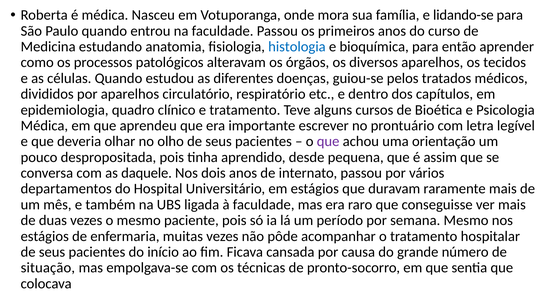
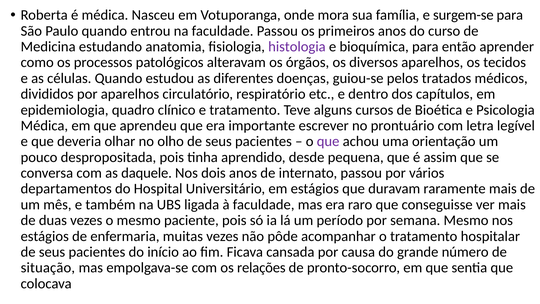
lidando-se: lidando-se -> surgem-se (463, 15)
histologia colour: blue -> purple (297, 47)
técnicas: técnicas -> relações (261, 268)
